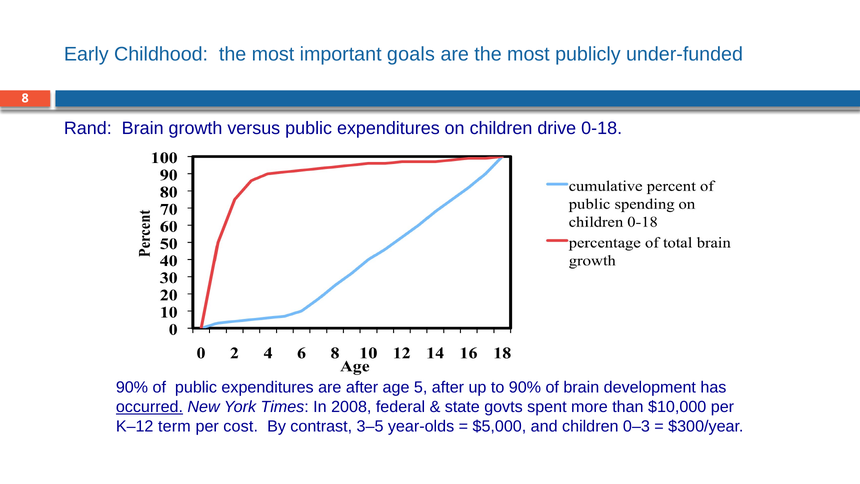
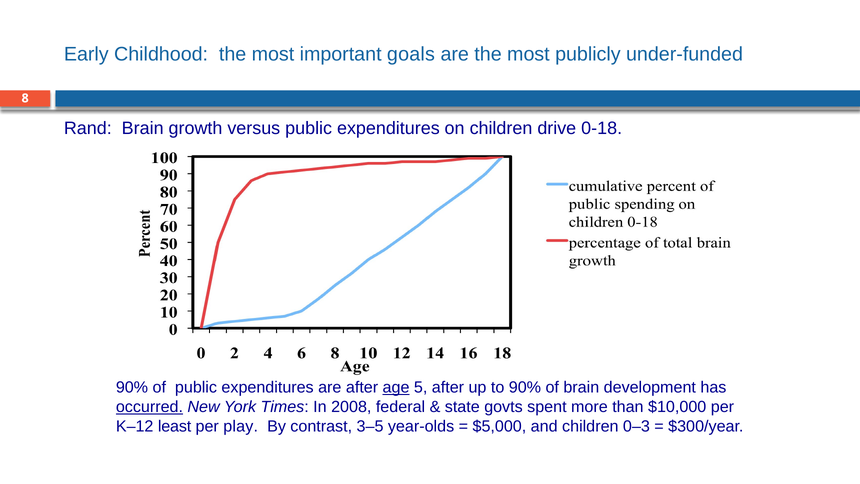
age underline: none -> present (396, 387)
term: term -> least (175, 426)
cost: cost -> play (241, 426)
